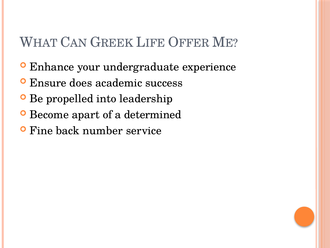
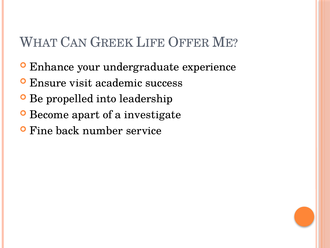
does: does -> visit (81, 83)
determined: determined -> investigate (153, 115)
